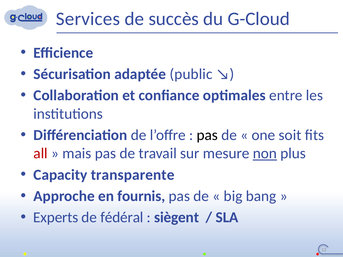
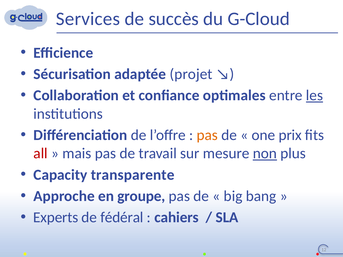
public: public -> projet (191, 74)
les underline: none -> present (314, 96)
pas colour: black -> orange (207, 135)
soit: soit -> prix (290, 135)
fournis: fournis -> groupe (141, 196)
siègent: siègent -> cahiers (177, 218)
